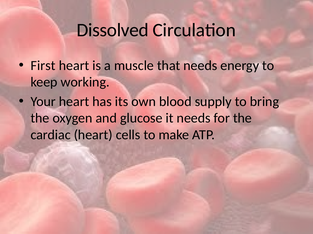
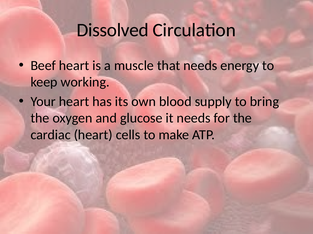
First: First -> Beef (43, 66)
